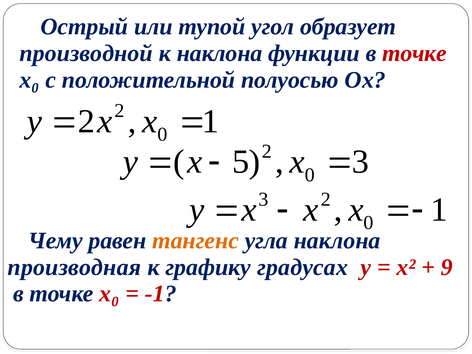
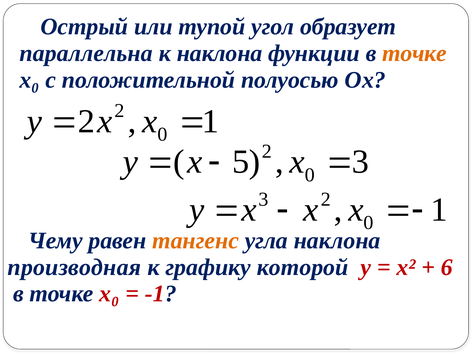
производной: производной -> параллельна (86, 53)
точке colour: red -> orange (414, 53)
градусах: градусах -> которой (303, 267)
9: 9 -> 6 (447, 267)
